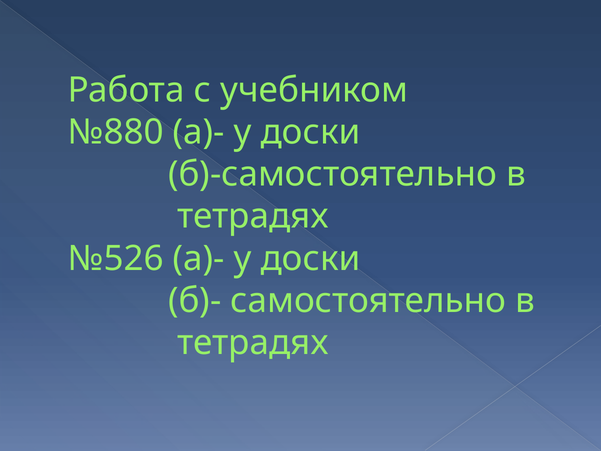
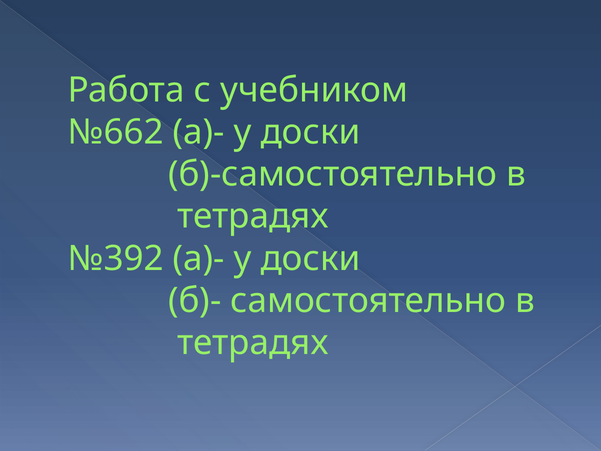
№880: №880 -> №662 (116, 132)
№526: №526 -> №392 (116, 258)
